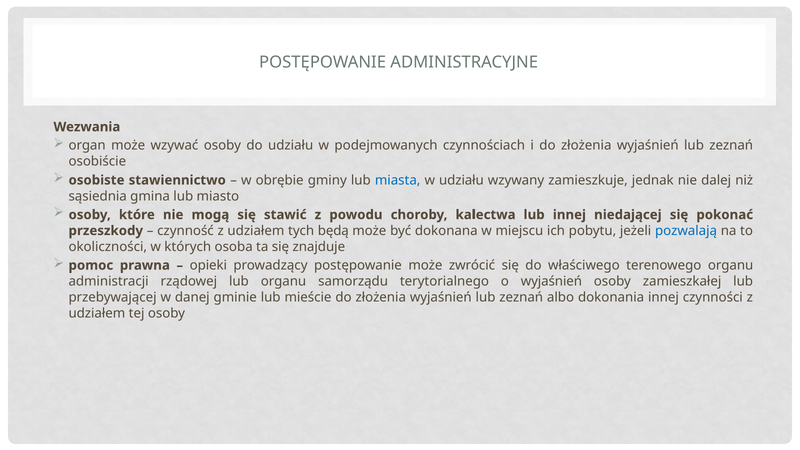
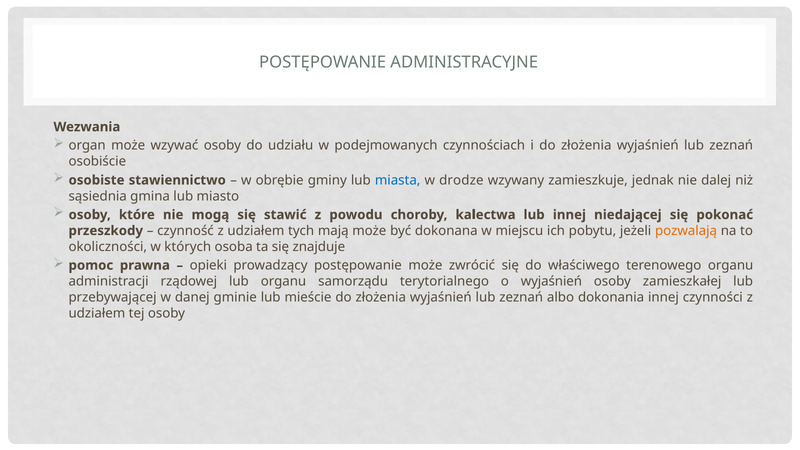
w udziału: udziału -> drodze (461, 180)
będą: będą -> mają (333, 231)
pozwalają colour: blue -> orange (686, 231)
